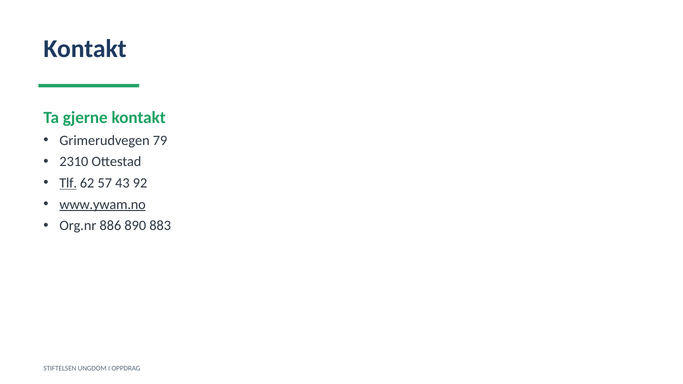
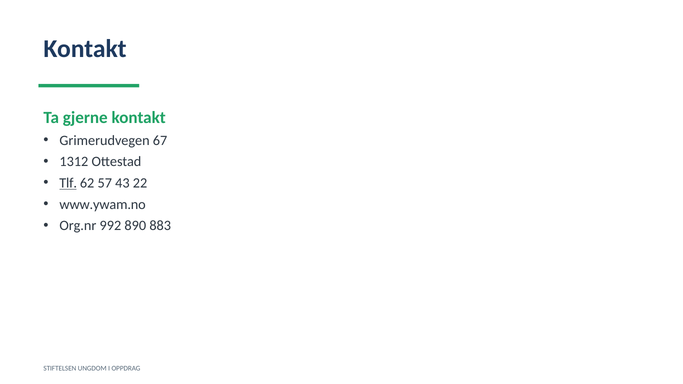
79: 79 -> 67 (160, 140)
2310: 2310 -> 1312 (74, 162)
92: 92 -> 22 (140, 183)
www.ywam.no underline: present -> none (103, 205)
886: 886 -> 992 (110, 226)
